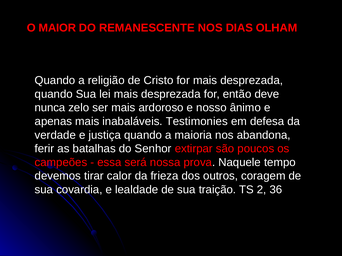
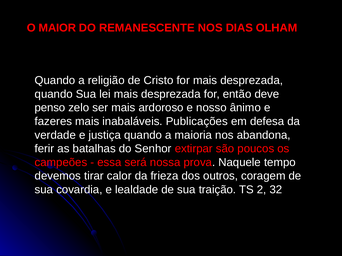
nunca: nunca -> penso (50, 108)
apenas: apenas -> fazeres (53, 122)
Testimonies: Testimonies -> Publicações (197, 122)
36: 36 -> 32 (276, 190)
